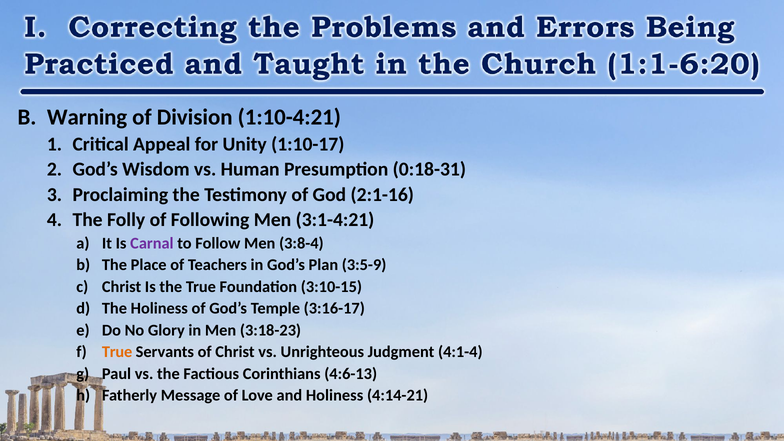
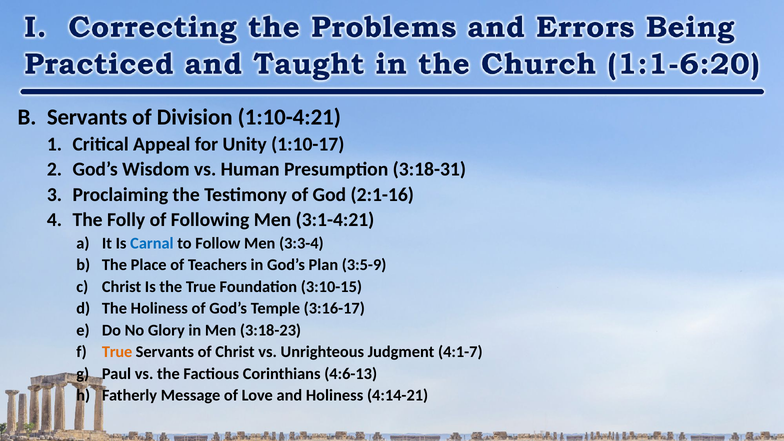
Warning: Warning -> Servants (87, 117)
0:18-31: 0:18-31 -> 3:18-31 (429, 169)
Carnal colour: purple -> blue (152, 243)
3:8-4: 3:8-4 -> 3:3-4 (301, 243)
4:1-4: 4:1-4 -> 4:1-7 (460, 352)
